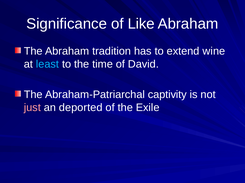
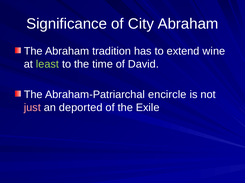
Like: Like -> City (141, 24)
least colour: light blue -> light green (47, 64)
captivity: captivity -> encircle (167, 95)
